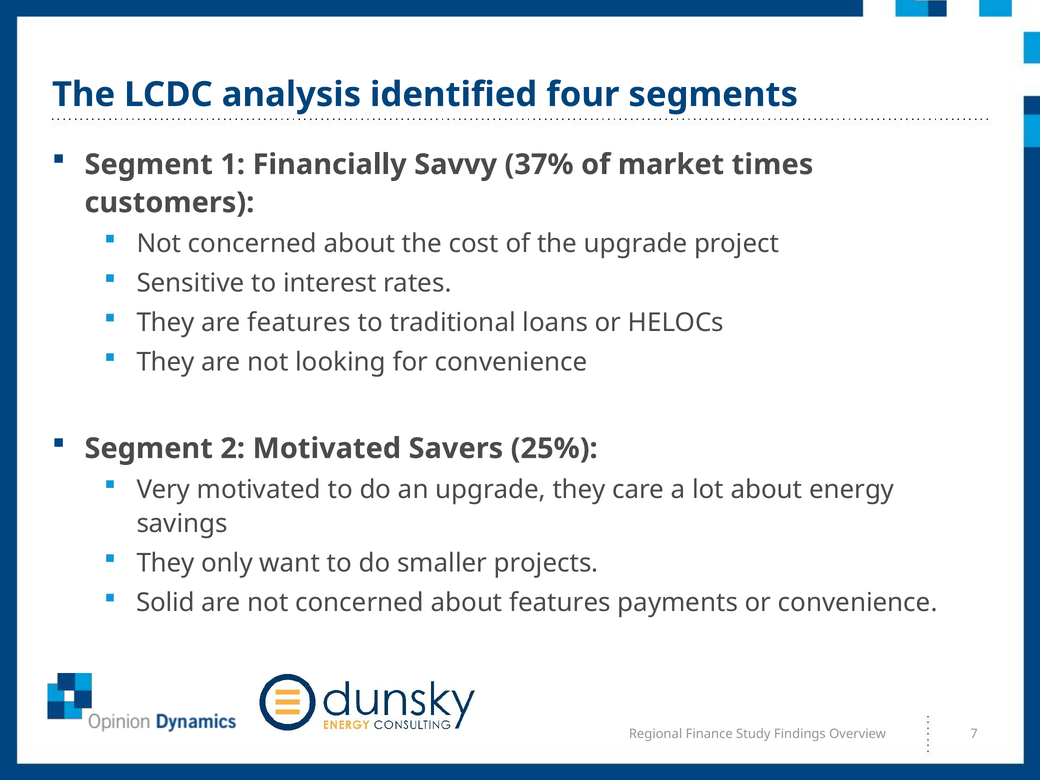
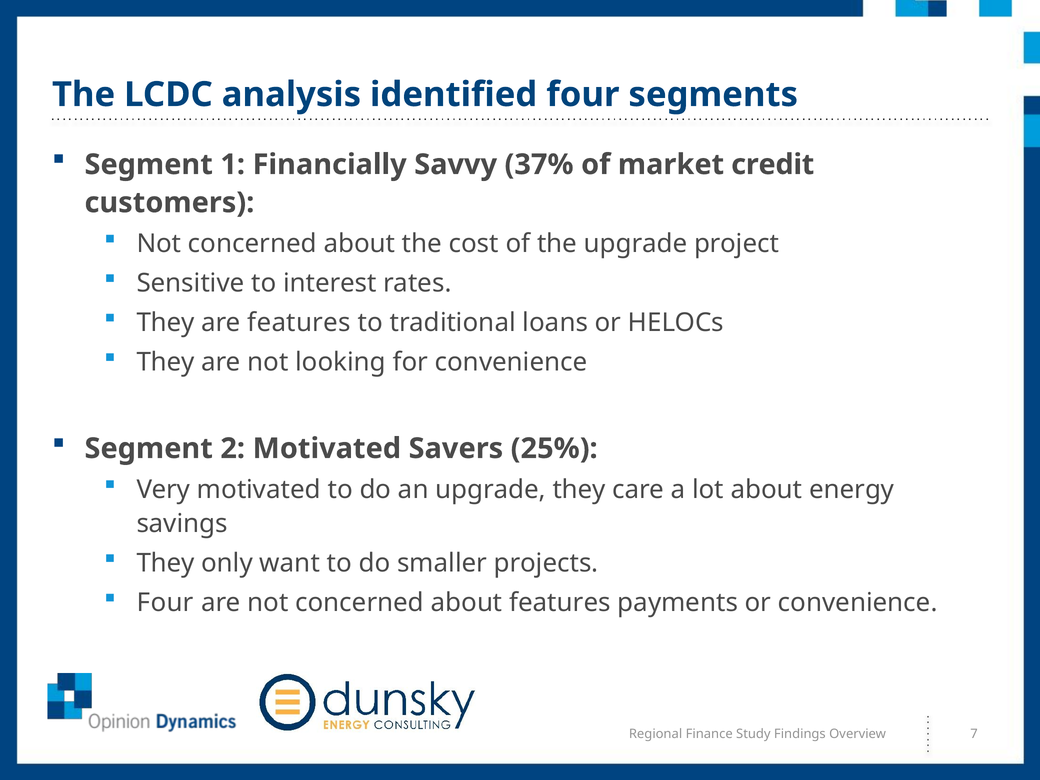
times: times -> credit (773, 165)
Solid: Solid -> Four (165, 603)
